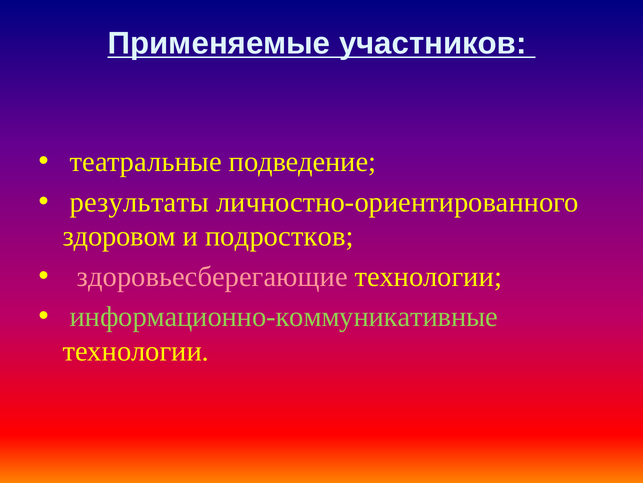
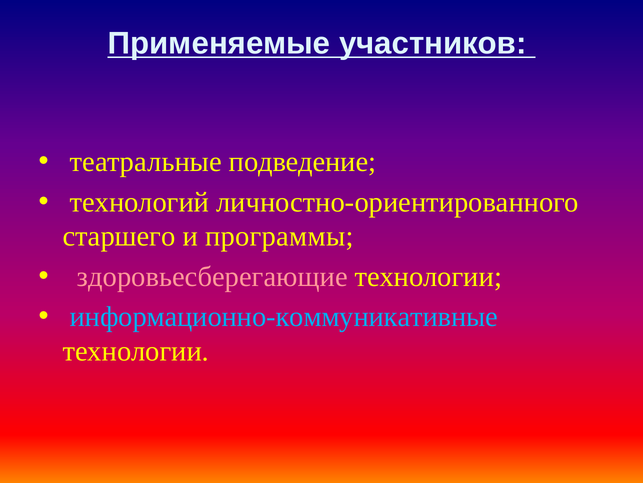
результаты: результаты -> технологий (139, 202)
здоровом: здоровом -> старшего (119, 236)
подростков: подростков -> программы (279, 236)
информационно-коммуникативные colour: light green -> light blue (284, 316)
